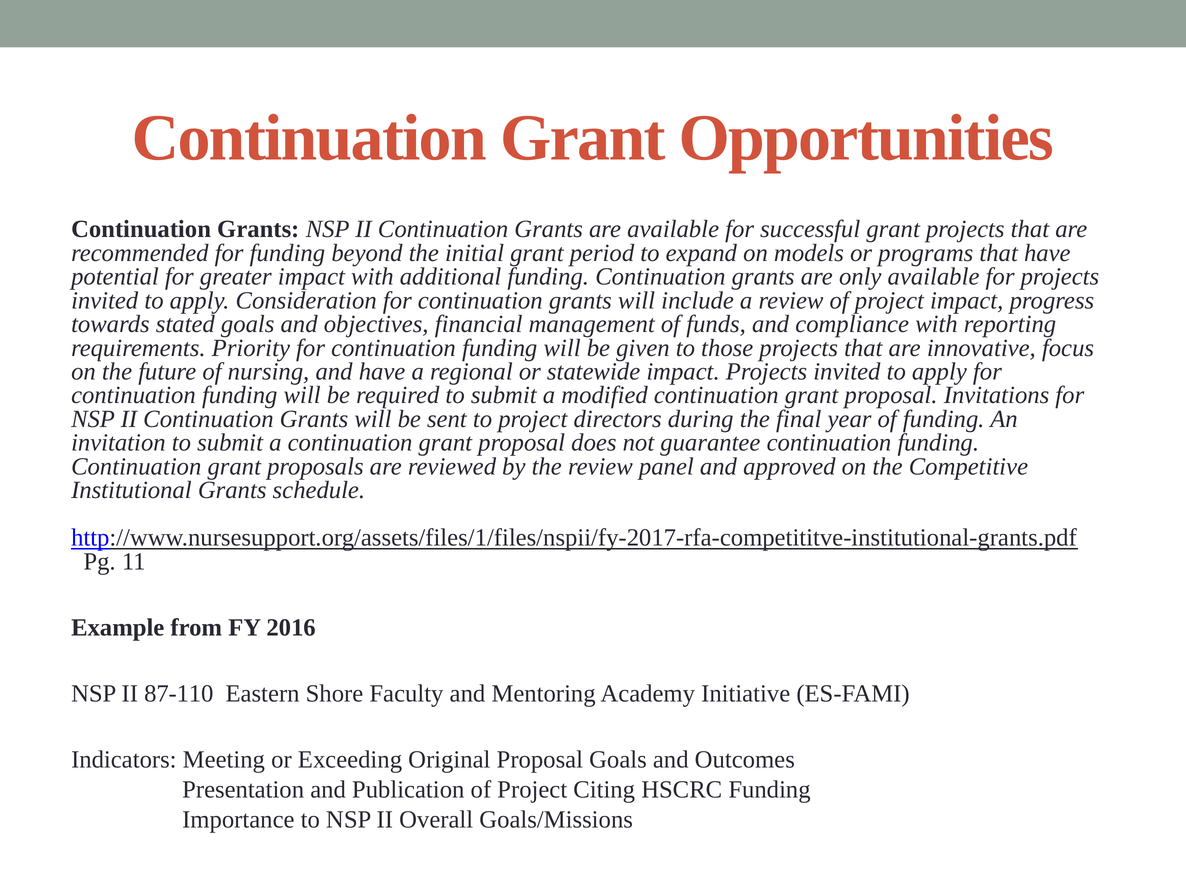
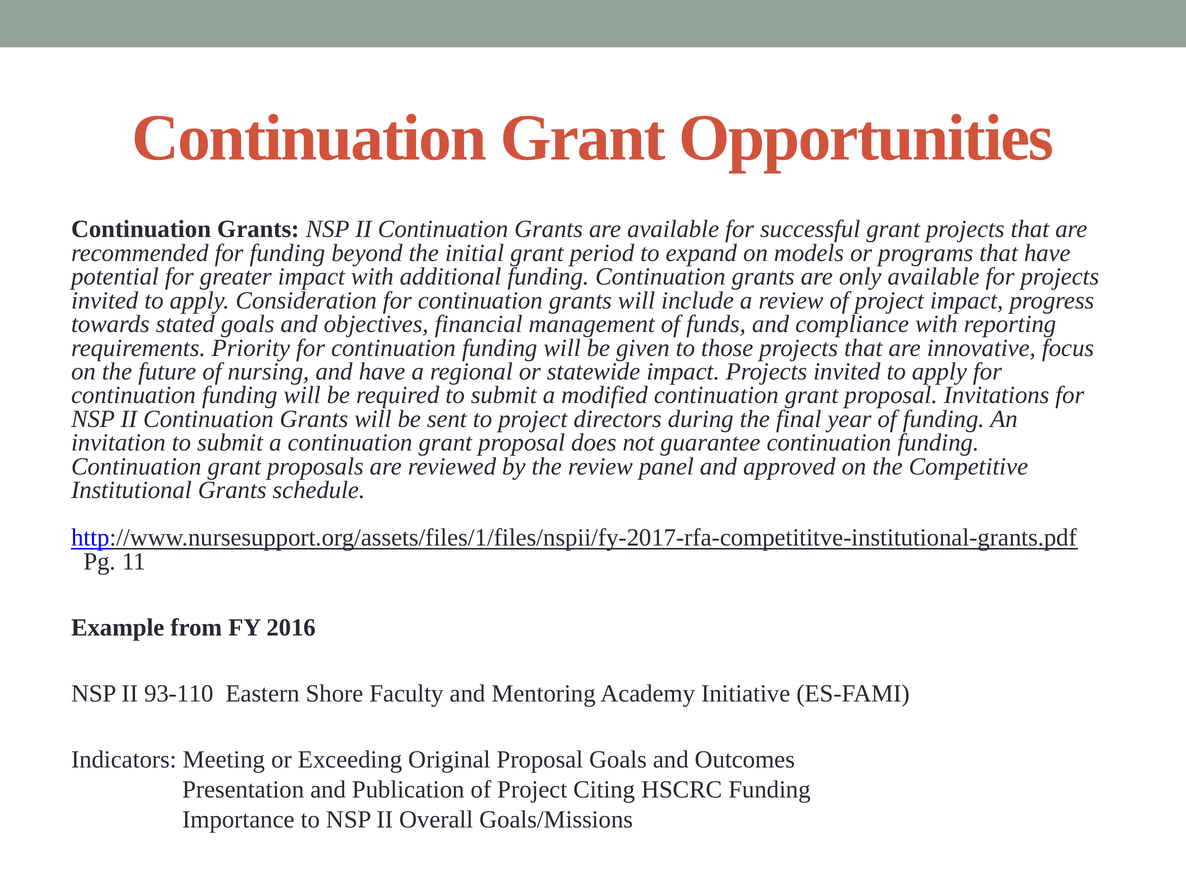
87-110: 87-110 -> 93-110 (179, 693)
